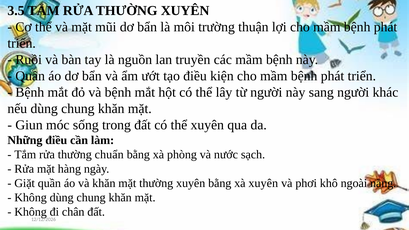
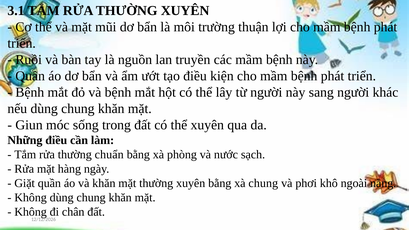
3.5: 3.5 -> 3.1 (16, 11)
xà xuyên: xuyên -> chung (263, 183)
